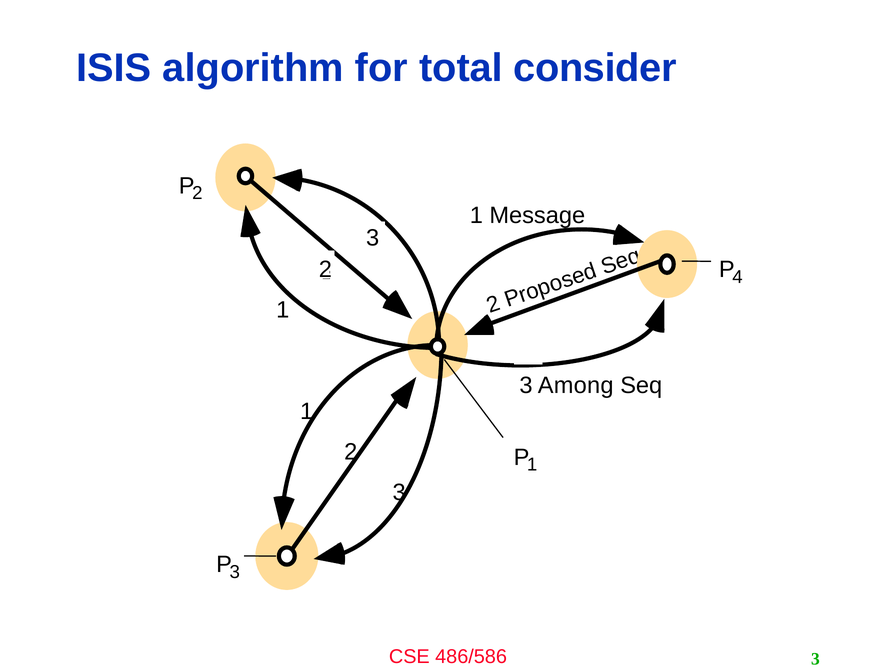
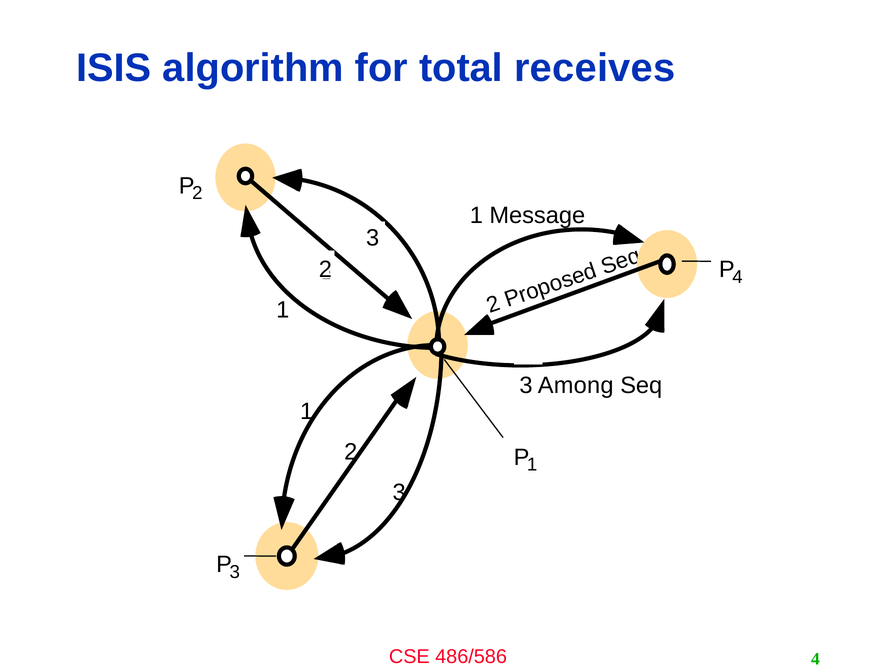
consider: consider -> receives (595, 68)
3: 3 -> 4 (815, 659)
